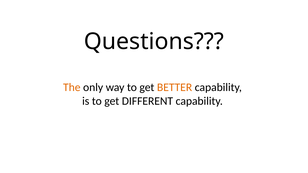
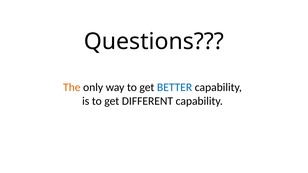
BETTER colour: orange -> blue (175, 87)
